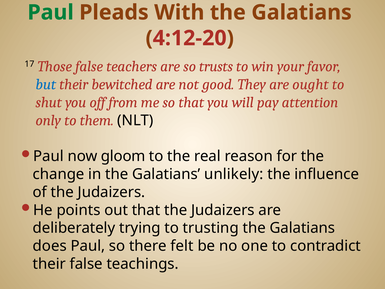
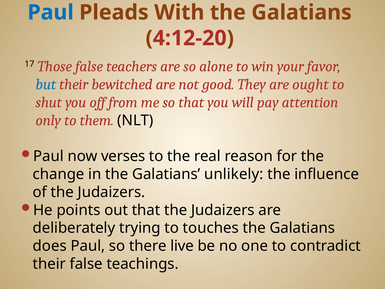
Paul colour: green -> blue (51, 12)
trusts: trusts -> alone (216, 66)
gloom: gloom -> verses (123, 156)
trusting: trusting -> touches (211, 228)
felt: felt -> live (182, 246)
